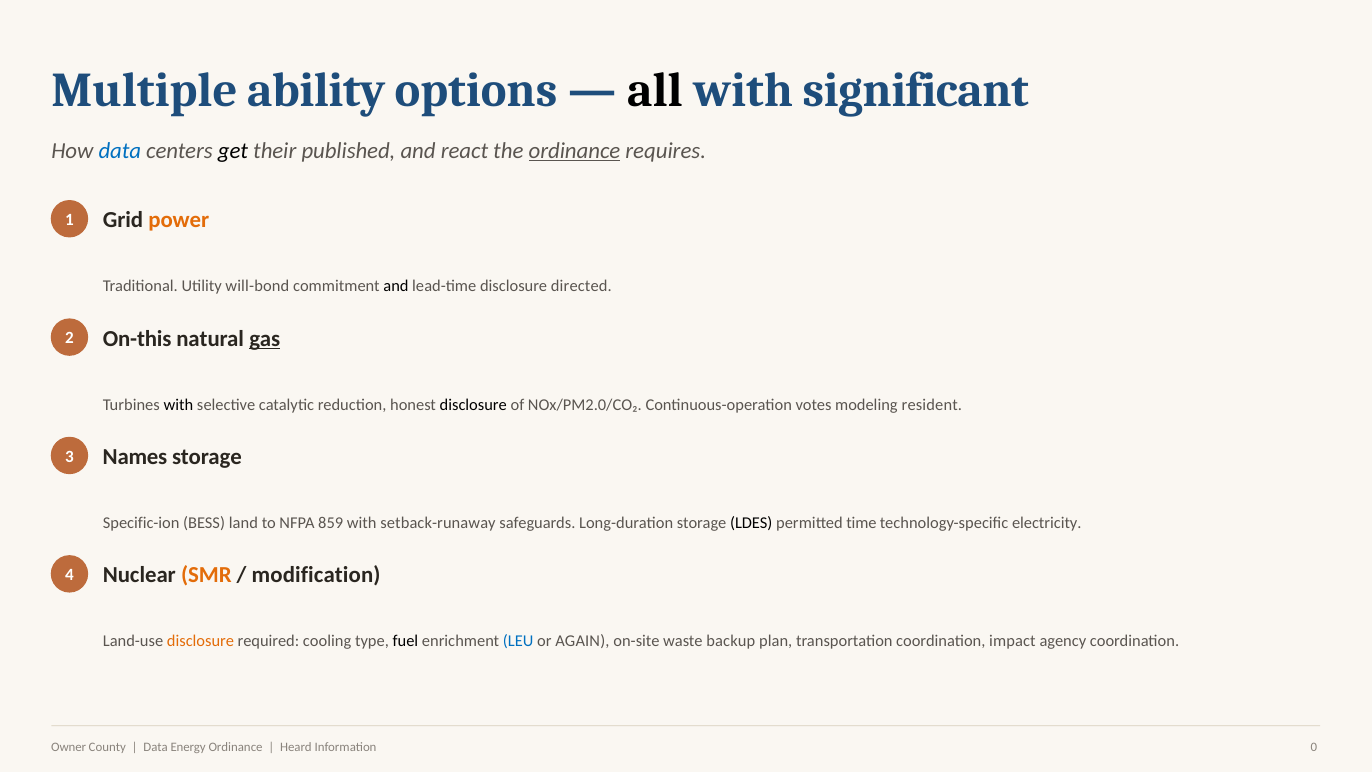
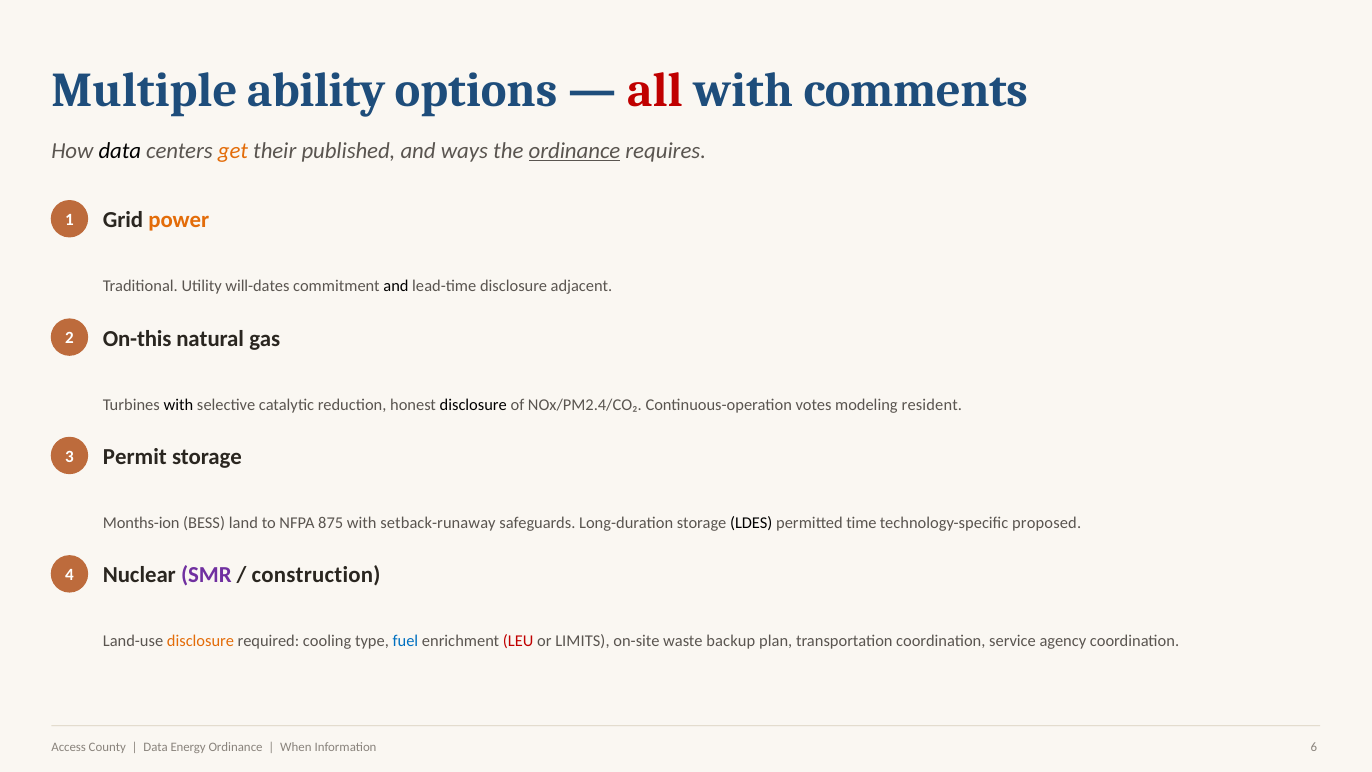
all colour: black -> red (655, 91)
significant: significant -> comments (916, 91)
data colour: blue -> black (120, 151)
get colour: black -> orange (233, 151)
react: react -> ways (464, 151)
will-bond: will-bond -> will-dates (257, 286)
directed: directed -> adjacent (581, 286)
gas underline: present -> none (265, 339)
NOx/PM2.0/CO₂: NOx/PM2.0/CO₂ -> NOx/PM2.4/CO₂ (585, 404)
Names: Names -> Permit (135, 457)
Specific-ion: Specific-ion -> Months-ion (141, 523)
859: 859 -> 875 (331, 523)
electricity: electricity -> proposed (1047, 523)
SMR colour: orange -> purple (206, 575)
modification: modification -> construction (316, 575)
fuel colour: black -> blue (405, 641)
LEU colour: blue -> red (518, 641)
AGAIN: AGAIN -> LIMITS (582, 641)
impact: impact -> service (1013, 641)
Owner: Owner -> Access (69, 747)
Heard: Heard -> When (296, 747)
0: 0 -> 6 (1314, 747)
